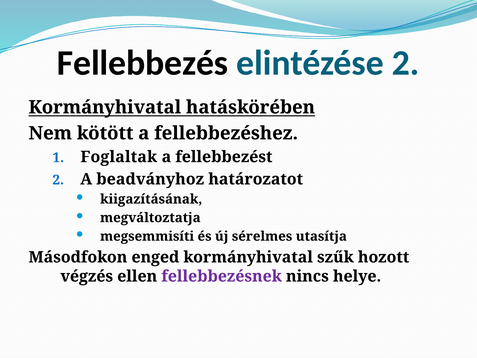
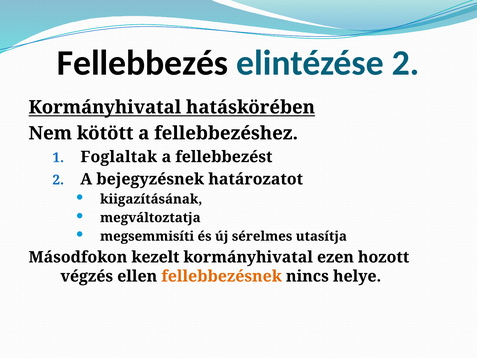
beadványhoz: beadványhoz -> bejegyzésnek (150, 179)
enged: enged -> kezelt (155, 257)
szűk: szűk -> ezen (335, 257)
fellebbezésnek colour: purple -> orange (222, 276)
